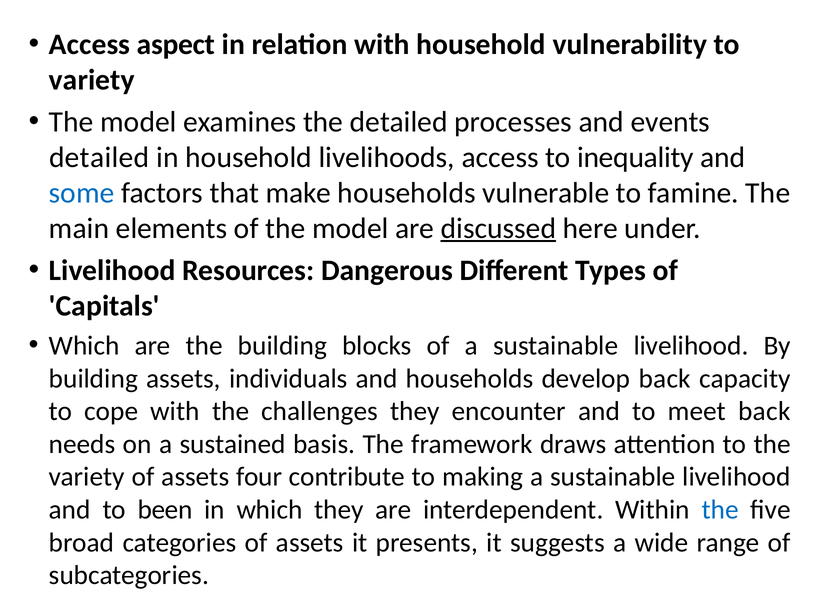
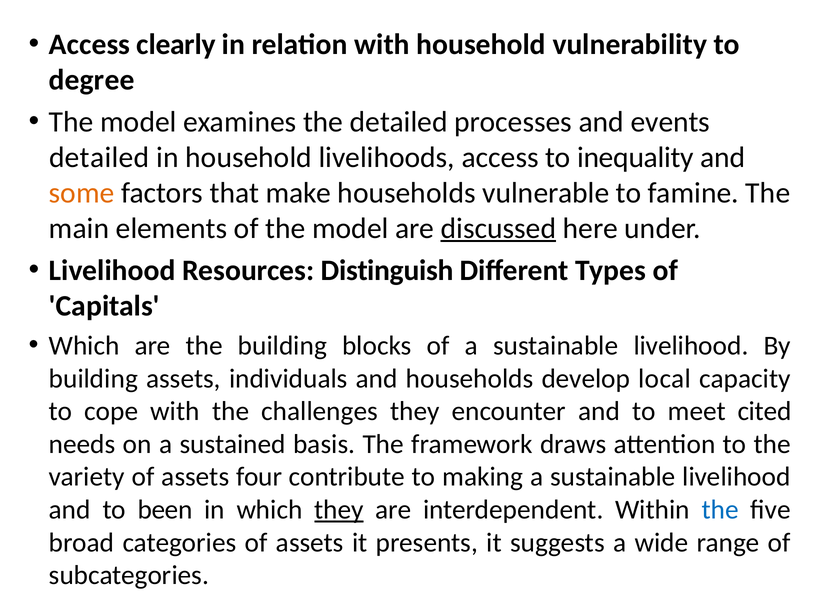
aspect: aspect -> clearly (176, 44)
variety: variety -> degree (92, 80)
some colour: blue -> orange (82, 193)
Dangerous: Dangerous -> Distinguish (387, 270)
develop back: back -> local (665, 379)
meet back: back -> cited (765, 411)
they underline: none -> present (339, 510)
